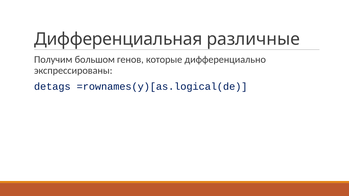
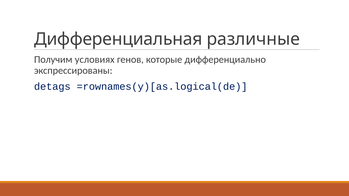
большом: большом -> условиях (95, 60)
